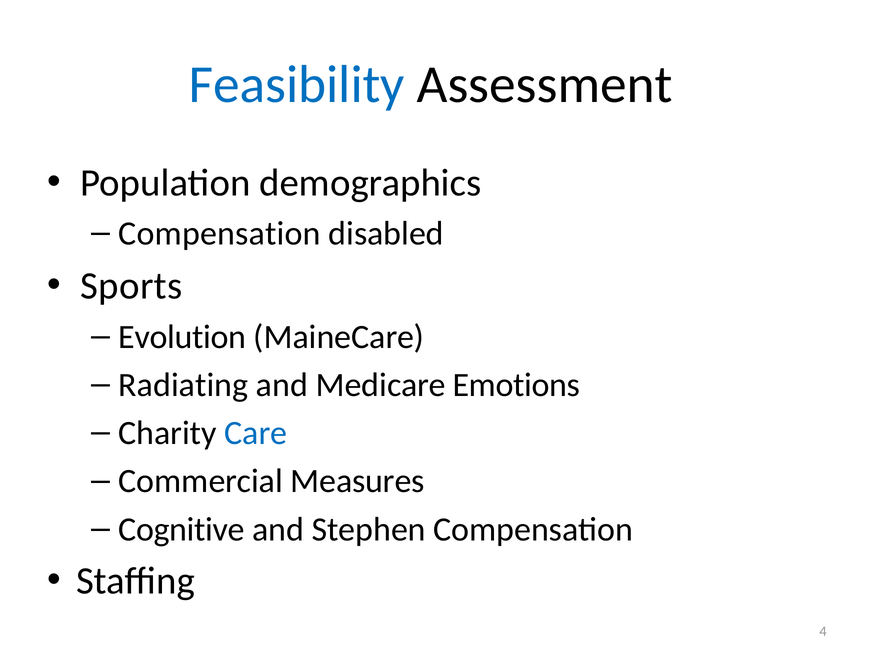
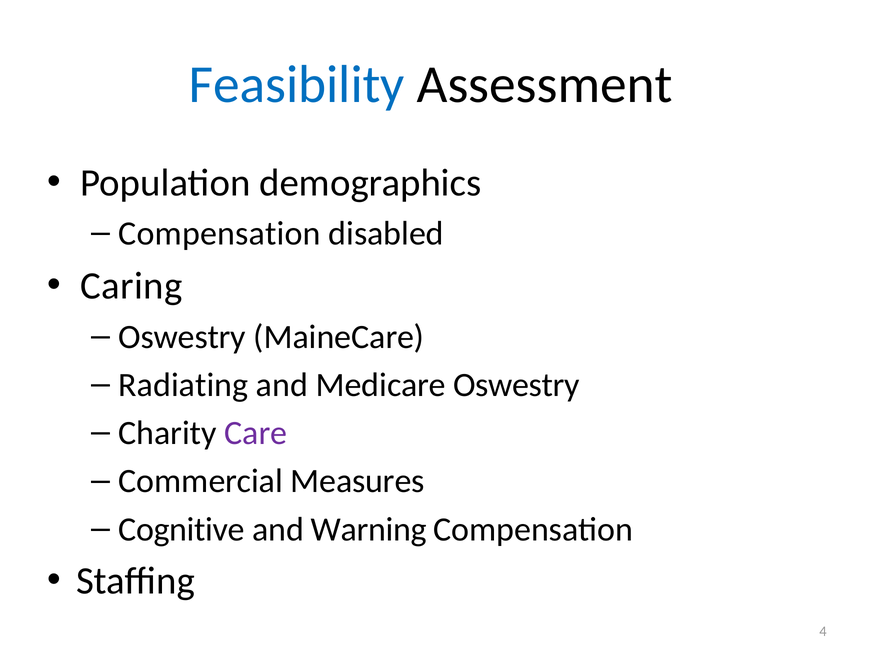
Sports: Sports -> Caring (131, 286)
Evolution: Evolution -> Oswestry (182, 337)
Medicare Emotions: Emotions -> Oswestry (516, 385)
Care colour: blue -> purple (256, 433)
Stephen: Stephen -> Warning (369, 529)
